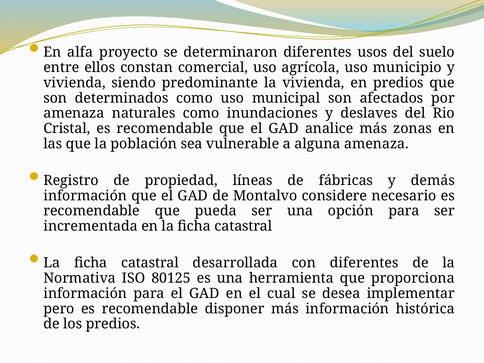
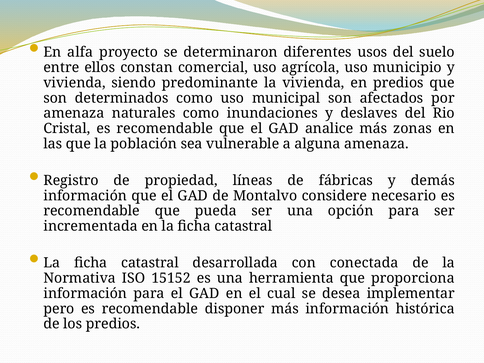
con diferentes: diferentes -> conectada (364, 263)
80125: 80125 -> 15152 (171, 278)
